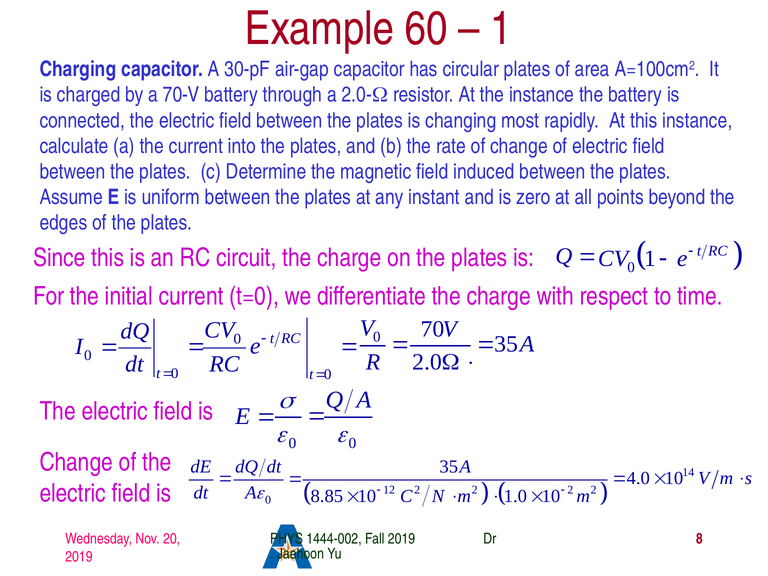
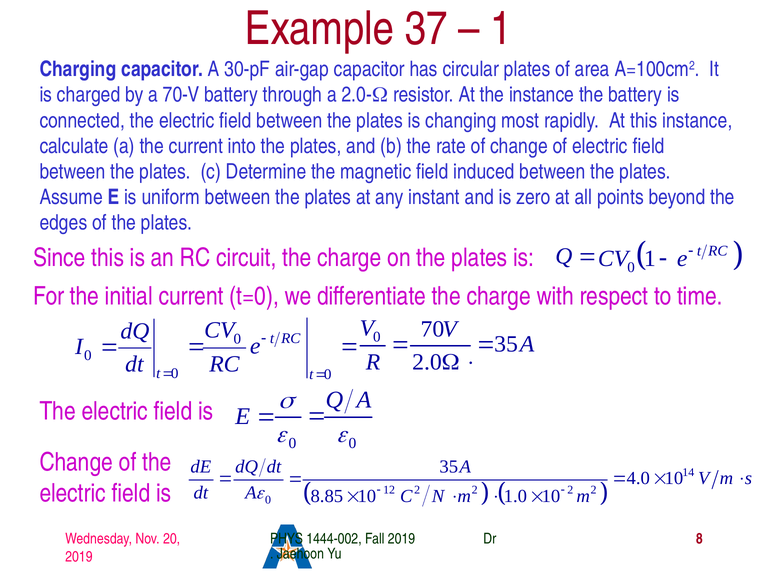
60: 60 -> 37 (426, 29)
